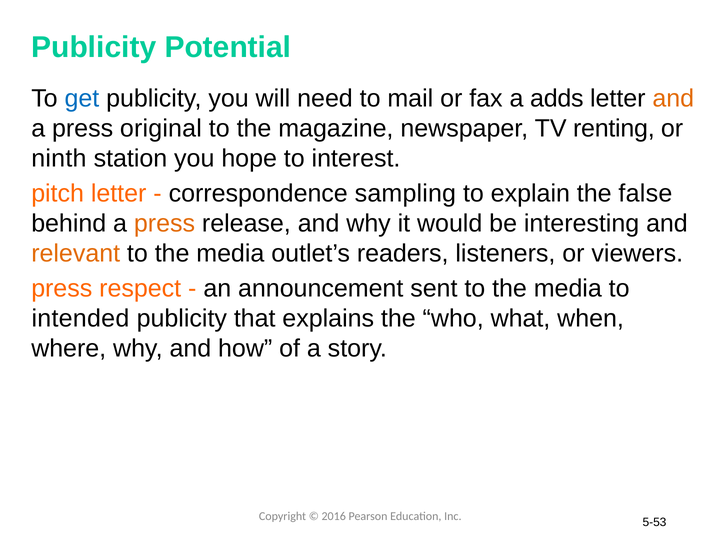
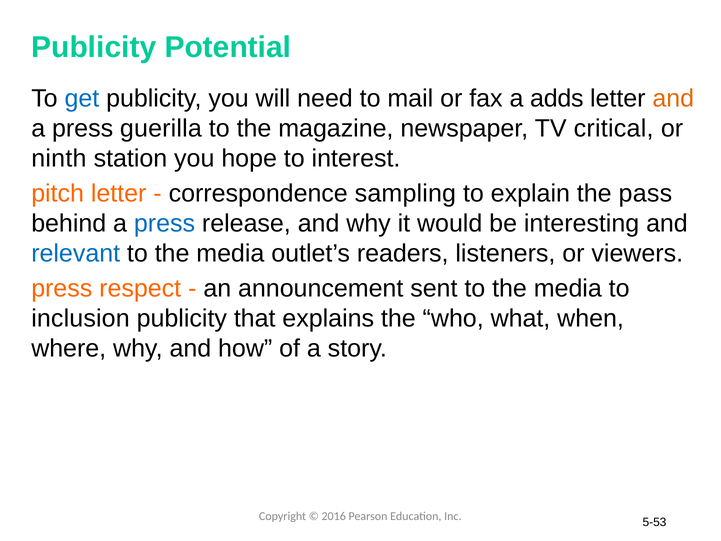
original: original -> guerilla (161, 128)
renting: renting -> critical (614, 128)
false: false -> pass (645, 193)
press colour: orange -> blue (164, 223)
relevant colour: orange -> blue (76, 253)
intended: intended -> inclusion (80, 318)
